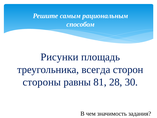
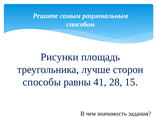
всегда: всегда -> лучше (96, 69)
стороны: стороны -> способы (42, 82)
81: 81 -> 41 (100, 82)
30: 30 -> 15 (131, 82)
